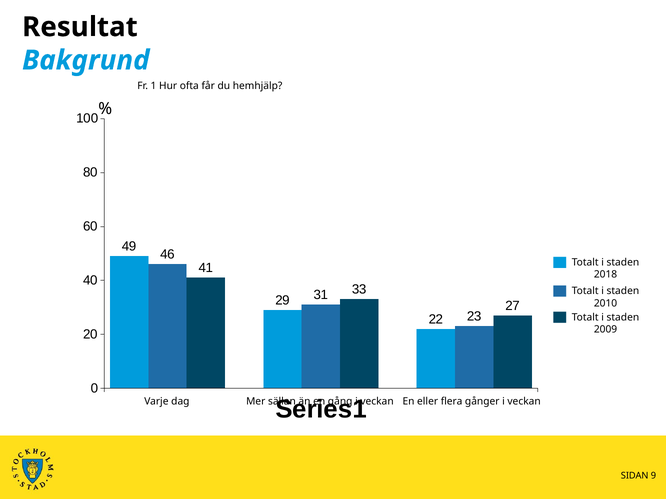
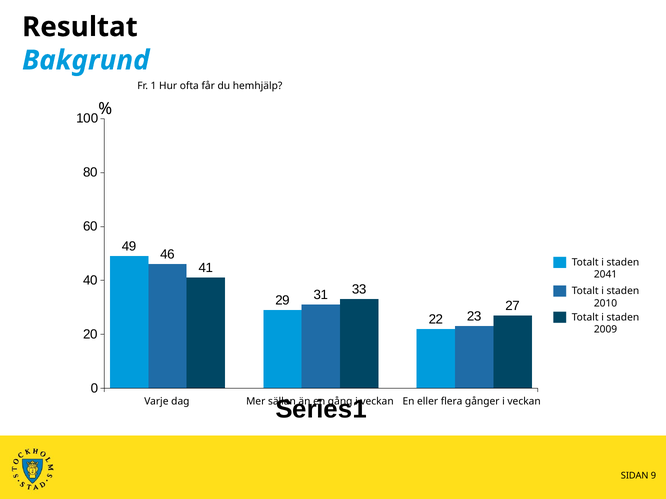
2018: 2018 -> 2041 (606, 275)
